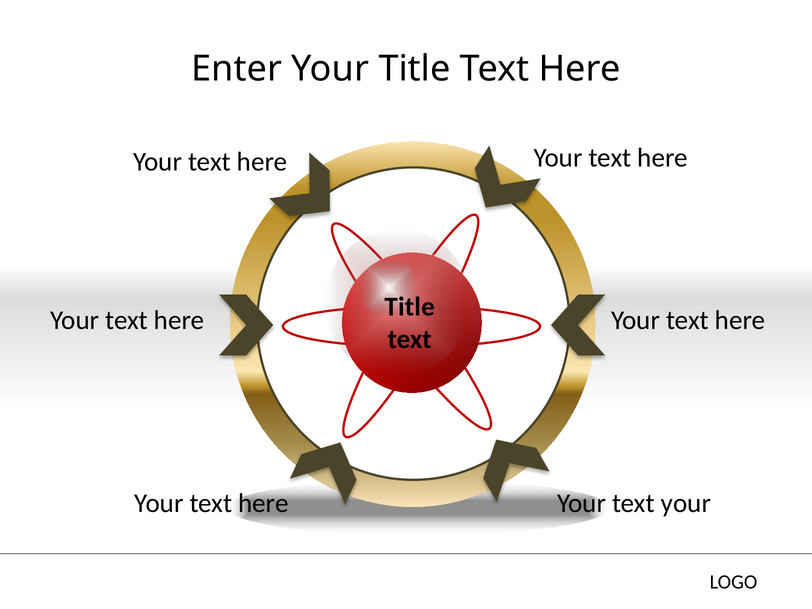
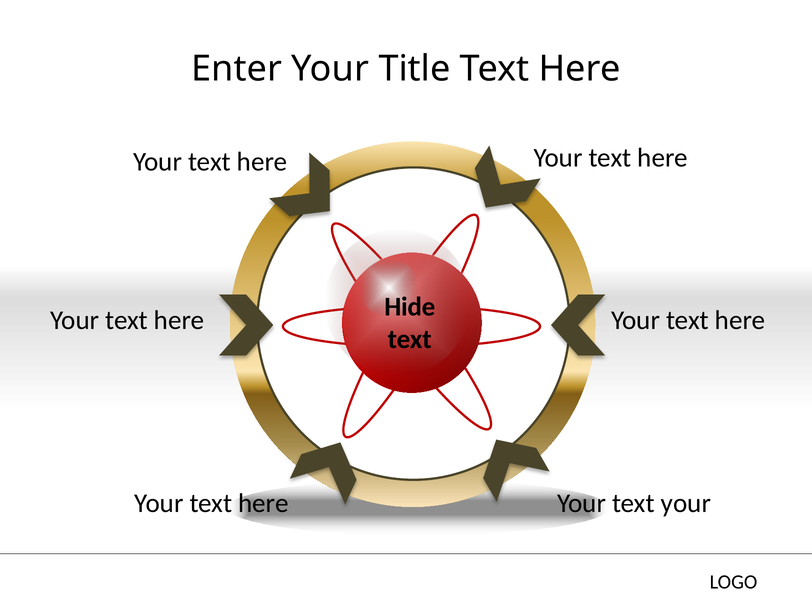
Title: Title -> Hide (410, 307)
